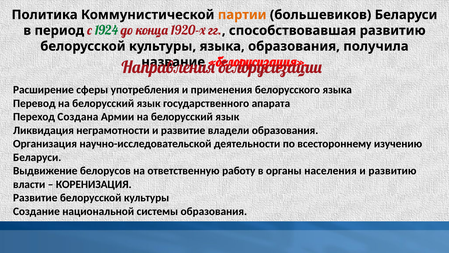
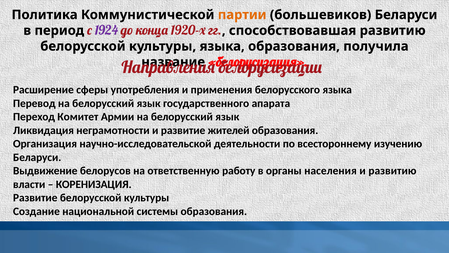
1924 colour: green -> purple (106, 30)
Создана: Создана -> Комитет (78, 117)
владели: владели -> жителей (229, 130)
